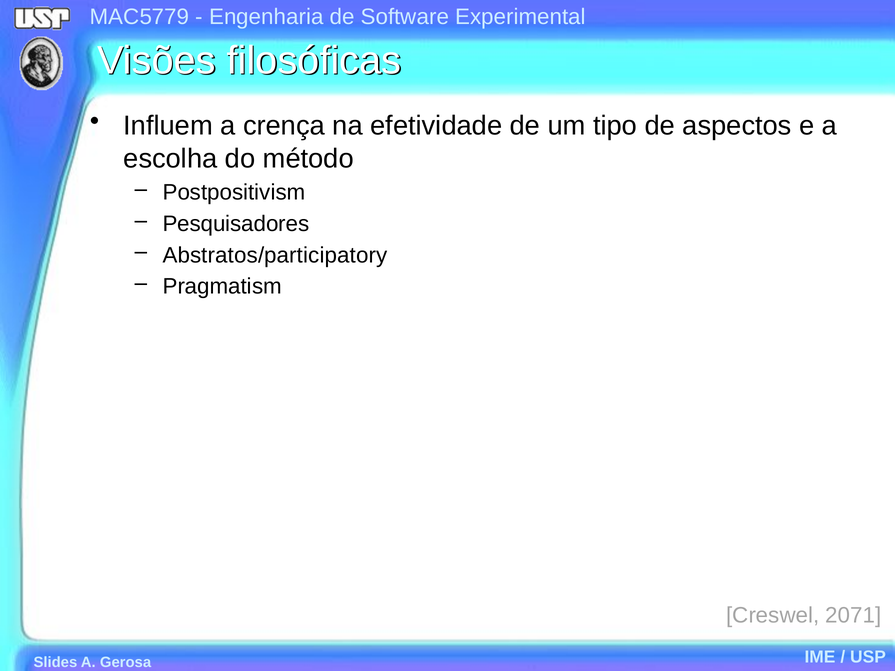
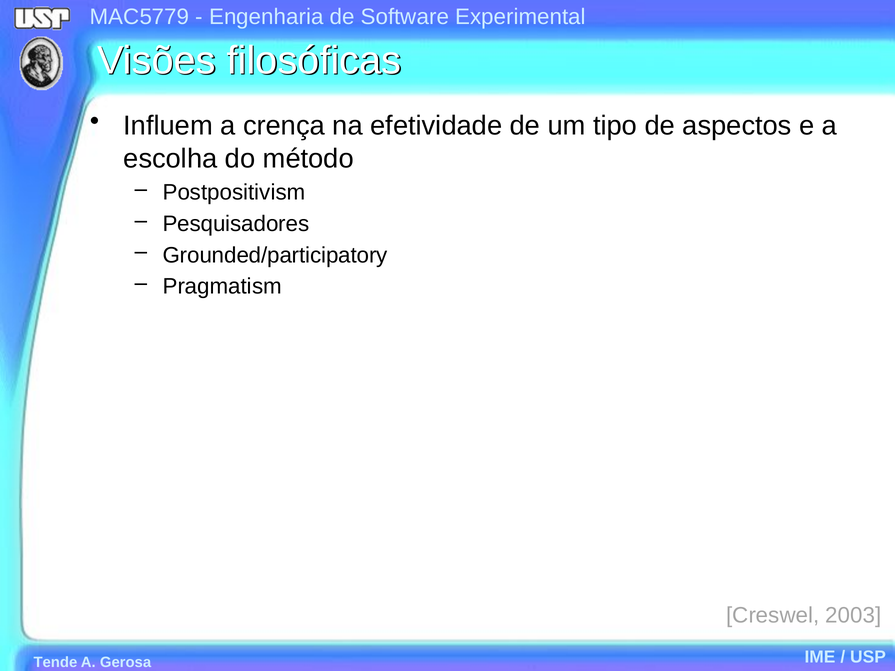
Abstratos/participatory: Abstratos/participatory -> Grounded/participatory (275, 255)
2071: 2071 -> 2003 (853, 616)
Slides: Slides -> Tende (55, 663)
